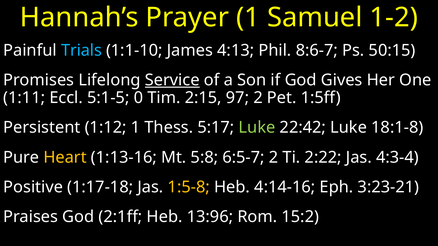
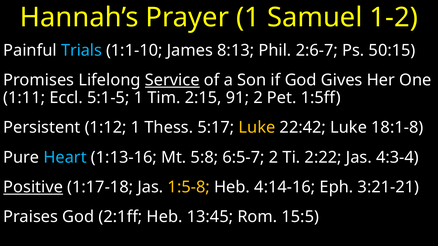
4:13: 4:13 -> 8:13 (236, 50)
8:6-7: 8:6-7 -> 2:6-7 (317, 50)
5:1-5 0: 0 -> 1 (138, 98)
97: 97 -> 91 (237, 98)
Luke colour: light green -> yellow (257, 128)
Heart colour: yellow -> light blue (65, 158)
Positive underline: none -> present (33, 187)
3:23-21: 3:23-21 -> 3:21-21 (388, 187)
13:96: 13:96 -> 13:45 (210, 217)
15:2: 15:2 -> 15:5 (300, 217)
